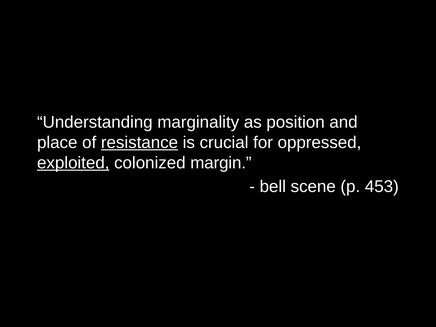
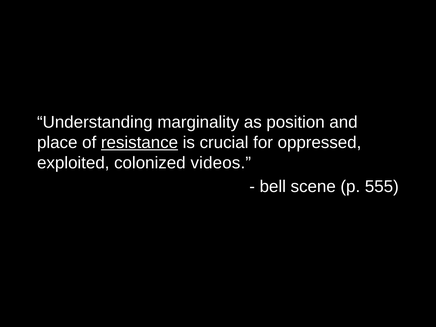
exploited underline: present -> none (73, 163)
margin: margin -> videos (221, 163)
453: 453 -> 555 (382, 187)
